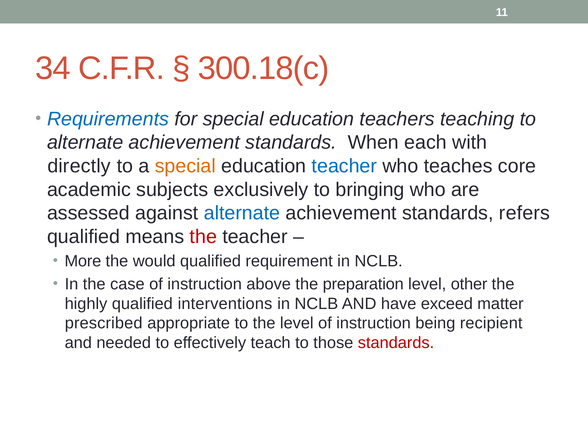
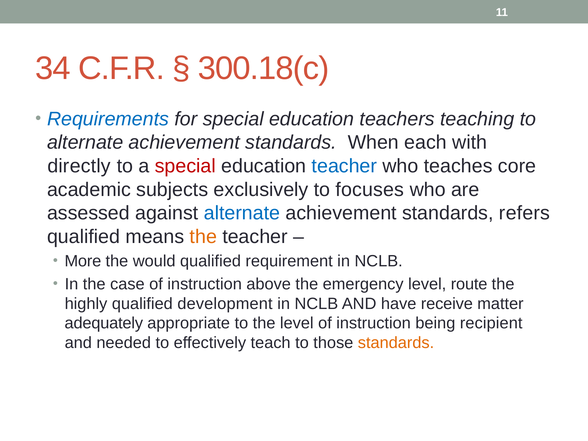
special colour: orange -> red (185, 166)
bringing: bringing -> focuses (370, 190)
the colour: red -> orange (203, 237)
preparation: preparation -> emergency (363, 284)
other: other -> route (469, 284)
interventions: interventions -> development (225, 304)
exceed: exceed -> receive (447, 304)
prescribed: prescribed -> adequately (104, 323)
standards colour: red -> orange (396, 343)
